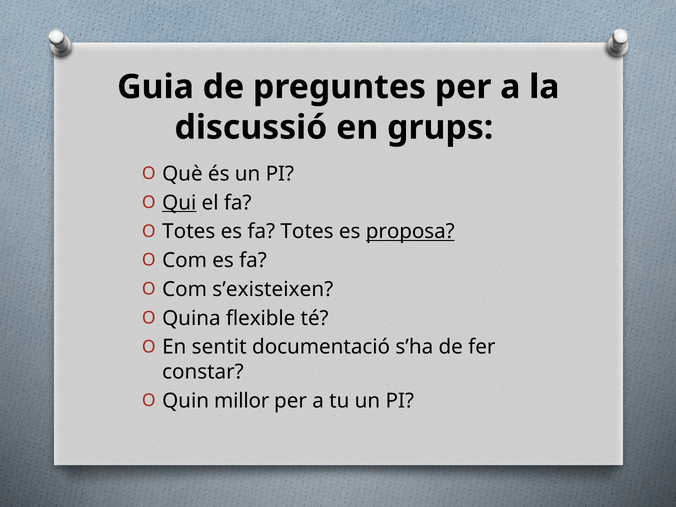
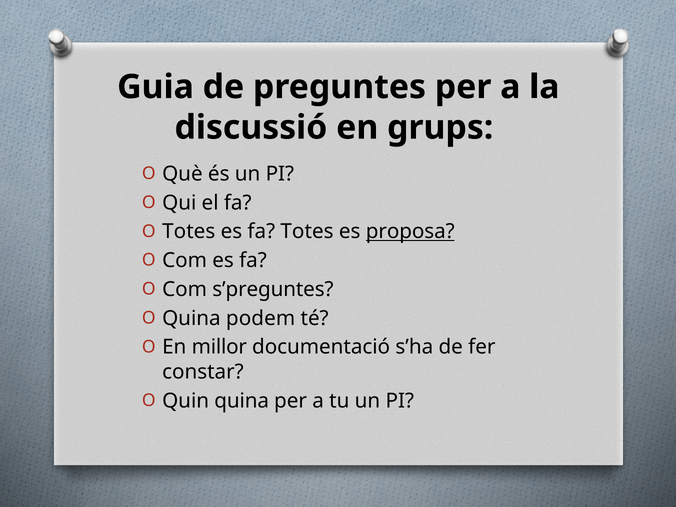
Qui underline: present -> none (179, 203)
s’existeixen: s’existeixen -> s’preguntes (273, 289)
flexible: flexible -> podem (261, 318)
sentit: sentit -> millor (219, 347)
Quin millor: millor -> quina (242, 401)
